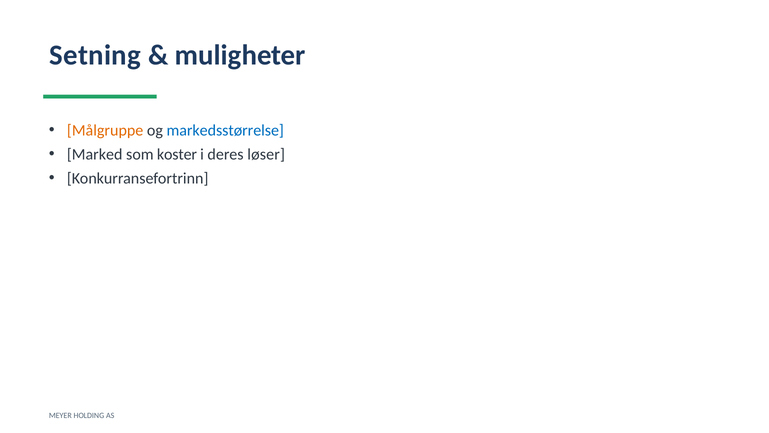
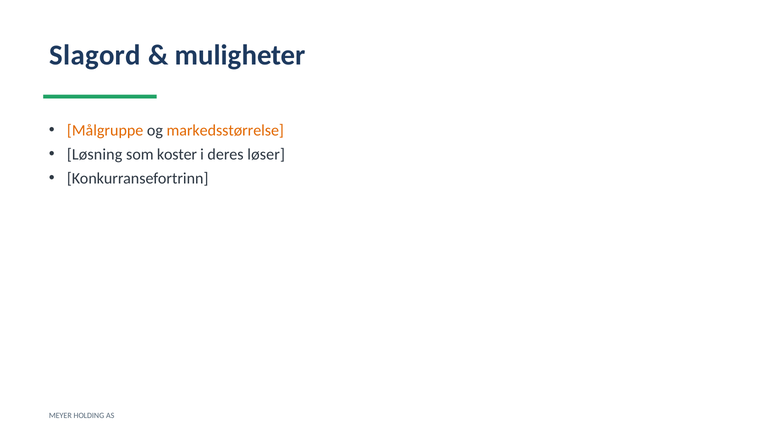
Setning: Setning -> Slagord (95, 55)
markedsstørrelse colour: blue -> orange (225, 130)
Marked: Marked -> Løsning (95, 154)
